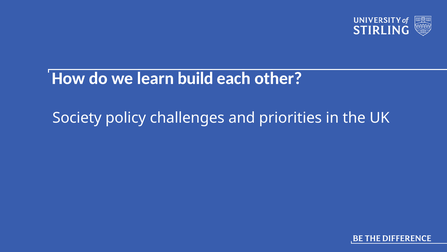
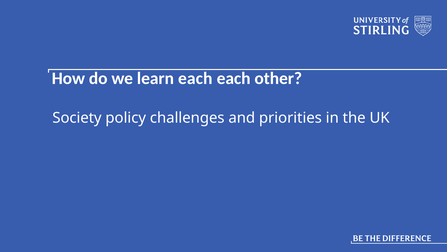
learn build: build -> each (195, 78)
